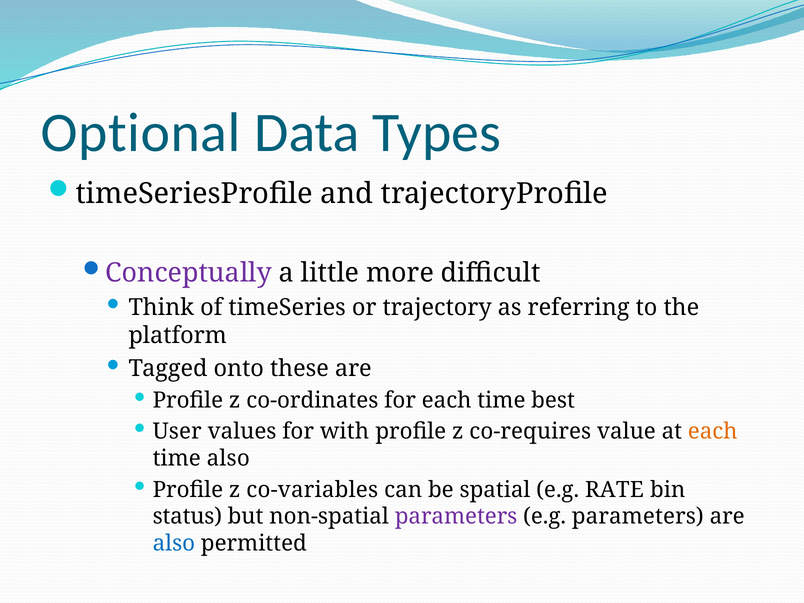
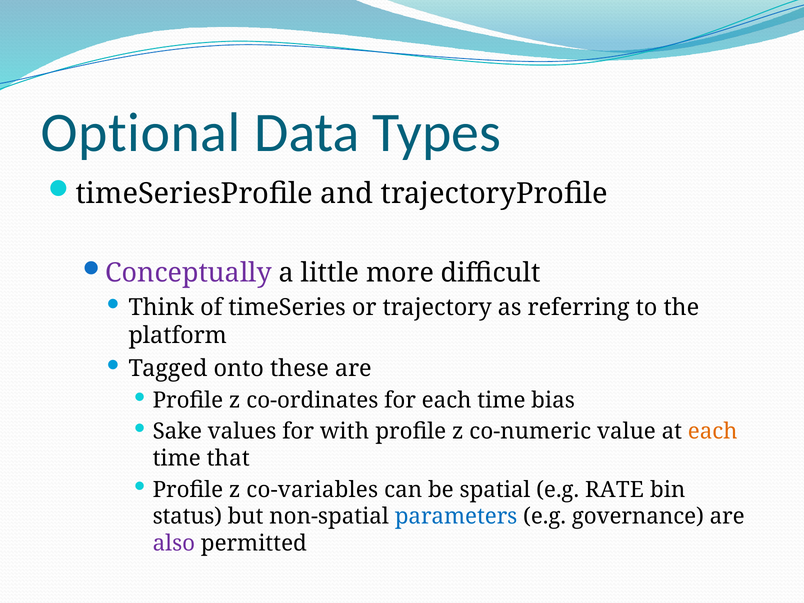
best: best -> bias (553, 400)
User: User -> Sake (177, 432)
co-requires: co-requires -> co-numeric (530, 432)
time also: also -> that (228, 458)
parameters colour: purple -> blue (456, 516)
e.g parameters: parameters -> governance (638, 516)
also colour: blue -> purple (174, 543)
